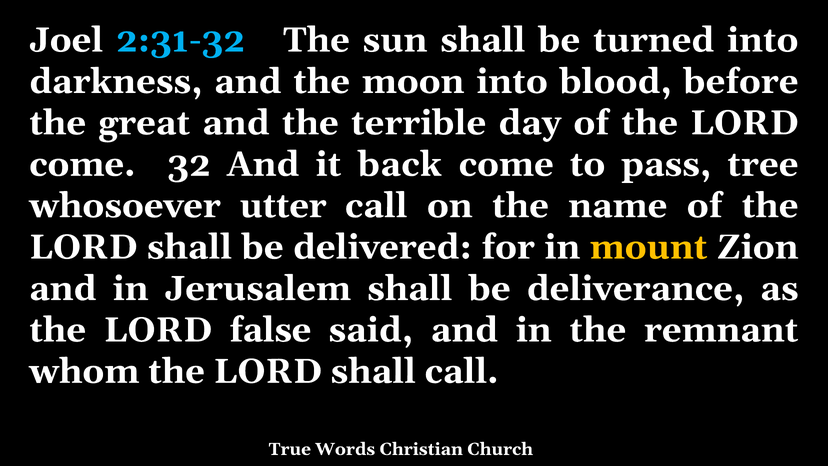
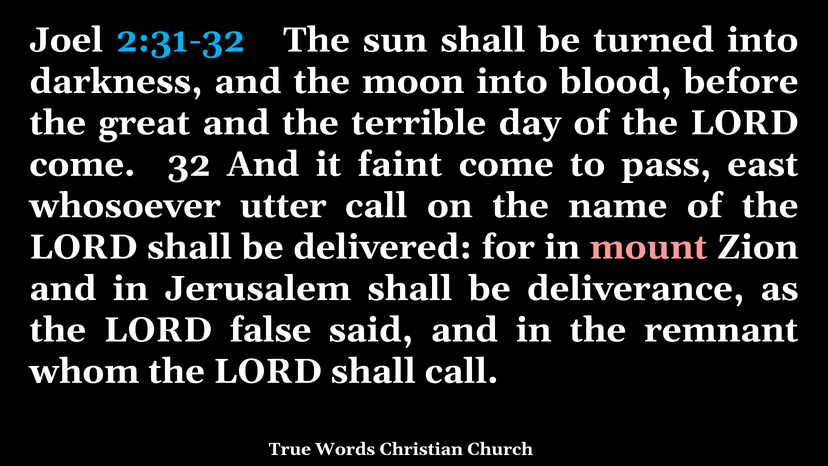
back: back -> faint (400, 164)
tree: tree -> east (763, 164)
mount colour: yellow -> pink (649, 247)
